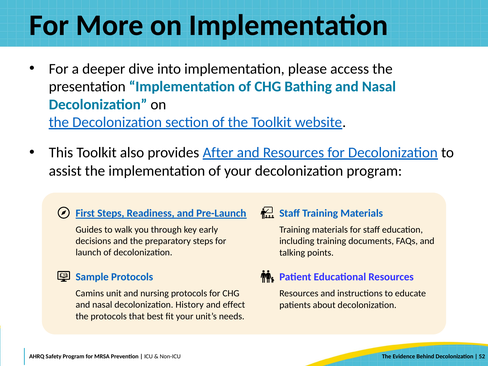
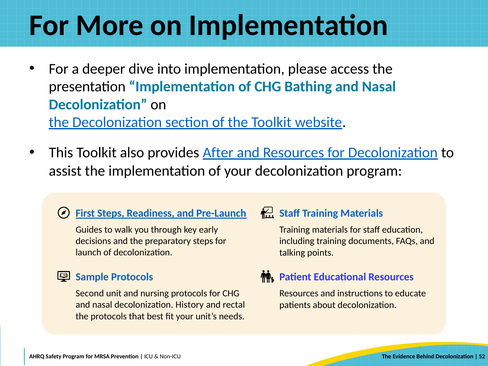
Camins: Camins -> Second (90, 293)
effect: effect -> rectal (234, 305)
